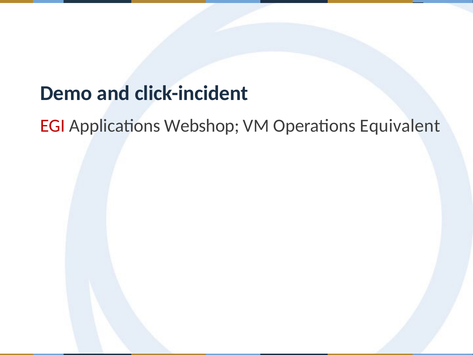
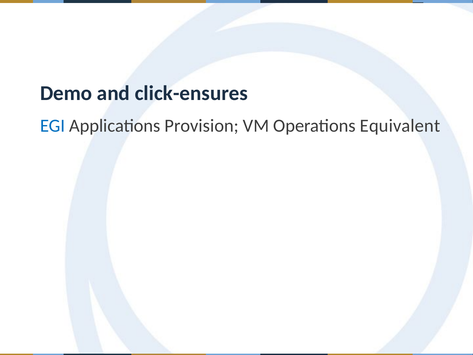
click-incident: click-incident -> click-ensures (191, 93)
EGI colour: red -> blue (53, 126)
Webshop: Webshop -> Provision (202, 126)
